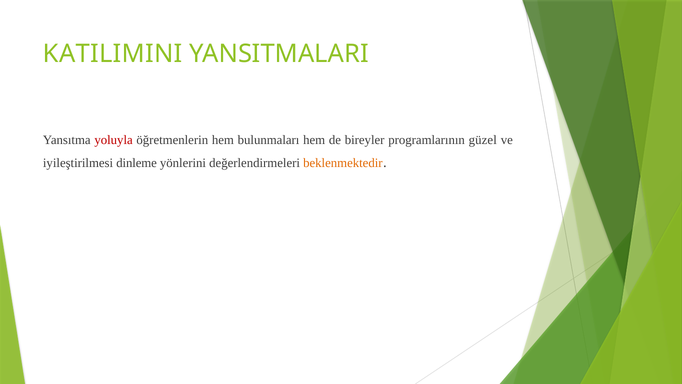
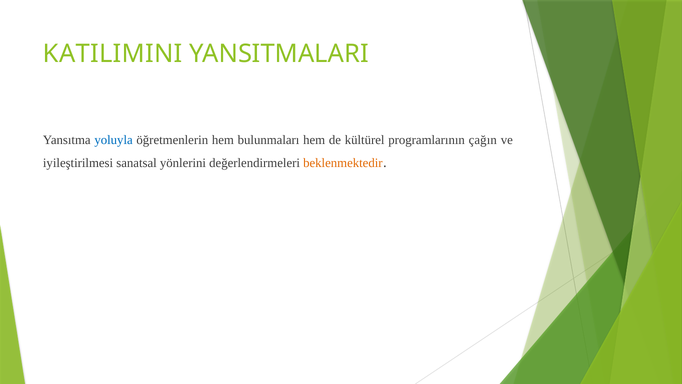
yoluyla colour: red -> blue (114, 140)
bireyler: bireyler -> kültürel (365, 140)
güzel: güzel -> çağın (483, 140)
dinleme: dinleme -> sanatsal (137, 163)
